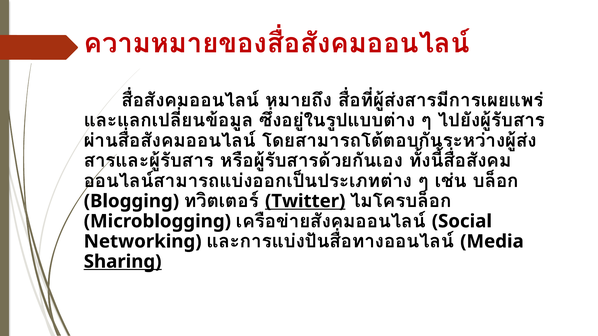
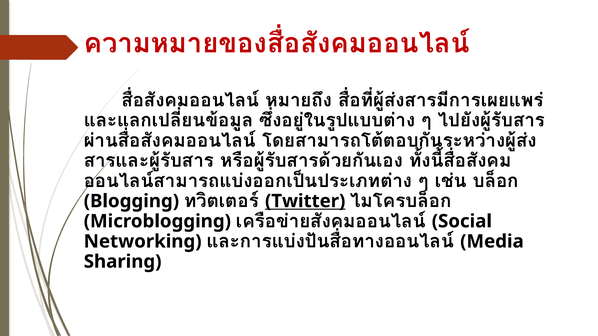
Sharing underline: present -> none (123, 262)
